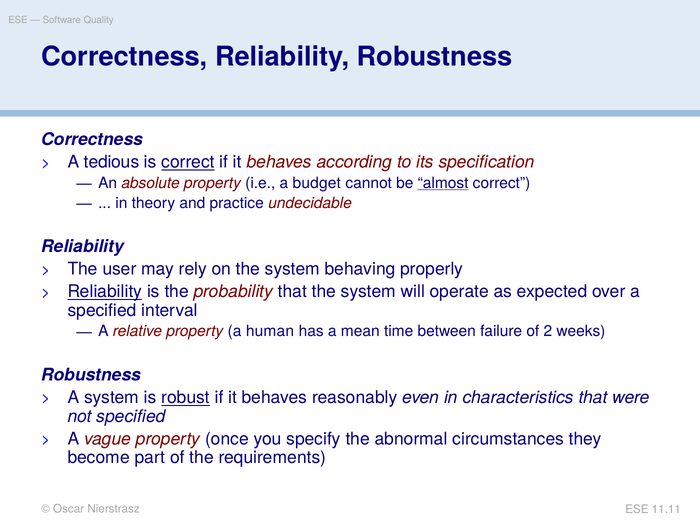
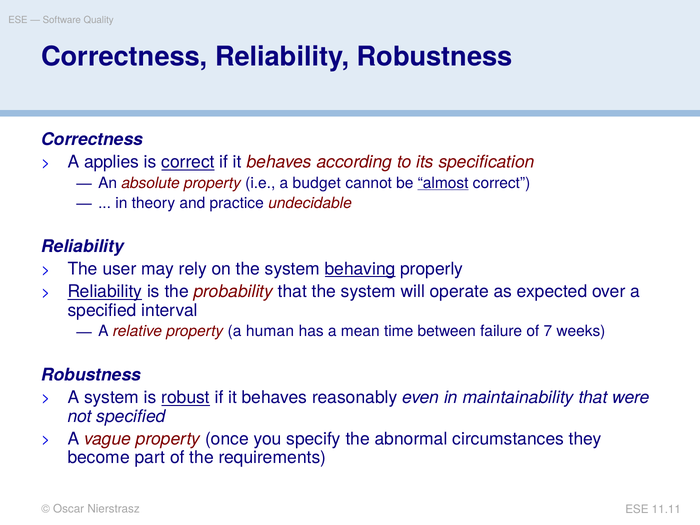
tedious: tedious -> applies (112, 162)
behaving underline: none -> present (360, 269)
2: 2 -> 7 (548, 331)
characteristics: characteristics -> maintainability (518, 397)
